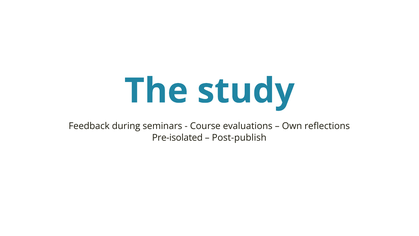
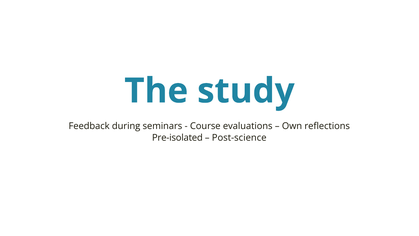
Post-publish: Post-publish -> Post-science (239, 137)
